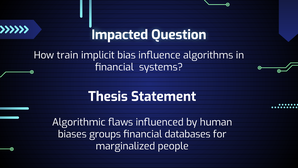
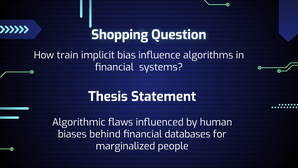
Impacted: Impacted -> Shopping (120, 35)
groups: groups -> behind (105, 134)
